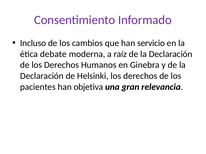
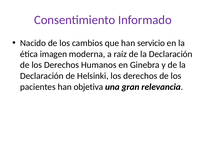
Incluso: Incluso -> Nacido (33, 43)
debate: debate -> imagen (53, 54)
